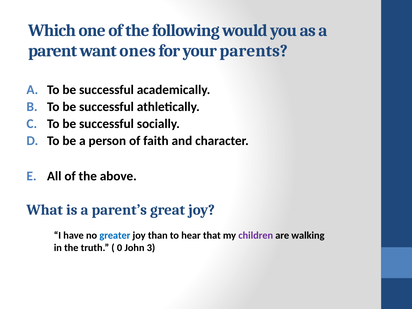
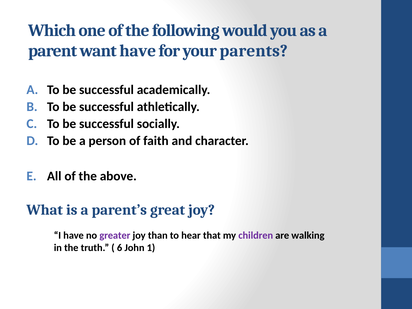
want ones: ones -> have (138, 51)
greater colour: blue -> purple (115, 236)
0: 0 -> 6 (120, 248)
3: 3 -> 1 (151, 248)
